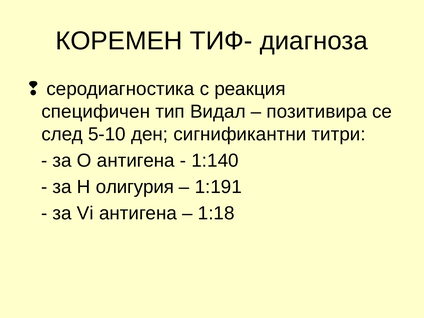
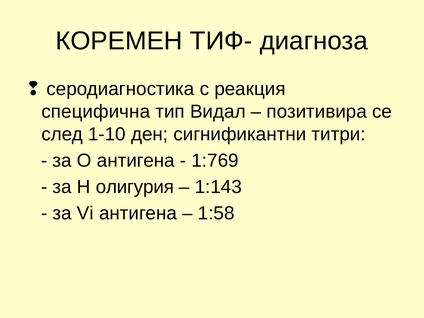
специфичен: специфичен -> специфична (96, 112)
5-10: 5-10 -> 1-10 (107, 134)
1:140: 1:140 -> 1:769 (215, 161)
1:191: 1:191 -> 1:143 (218, 187)
1:18: 1:18 -> 1:58 (216, 213)
